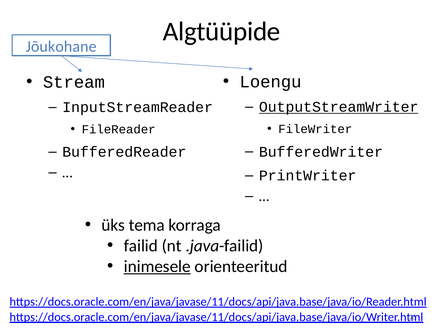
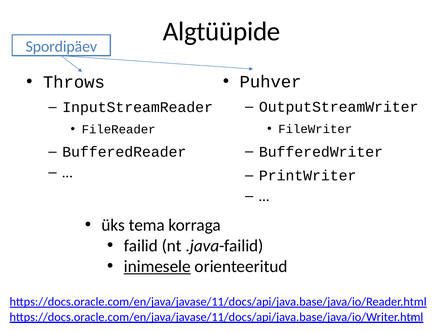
Jõukohane: Jõukohane -> Spordipäev (61, 46)
Loengu: Loengu -> Puhver (271, 82)
Stream: Stream -> Throws (74, 82)
OutputStreamWriter underline: present -> none (339, 107)
